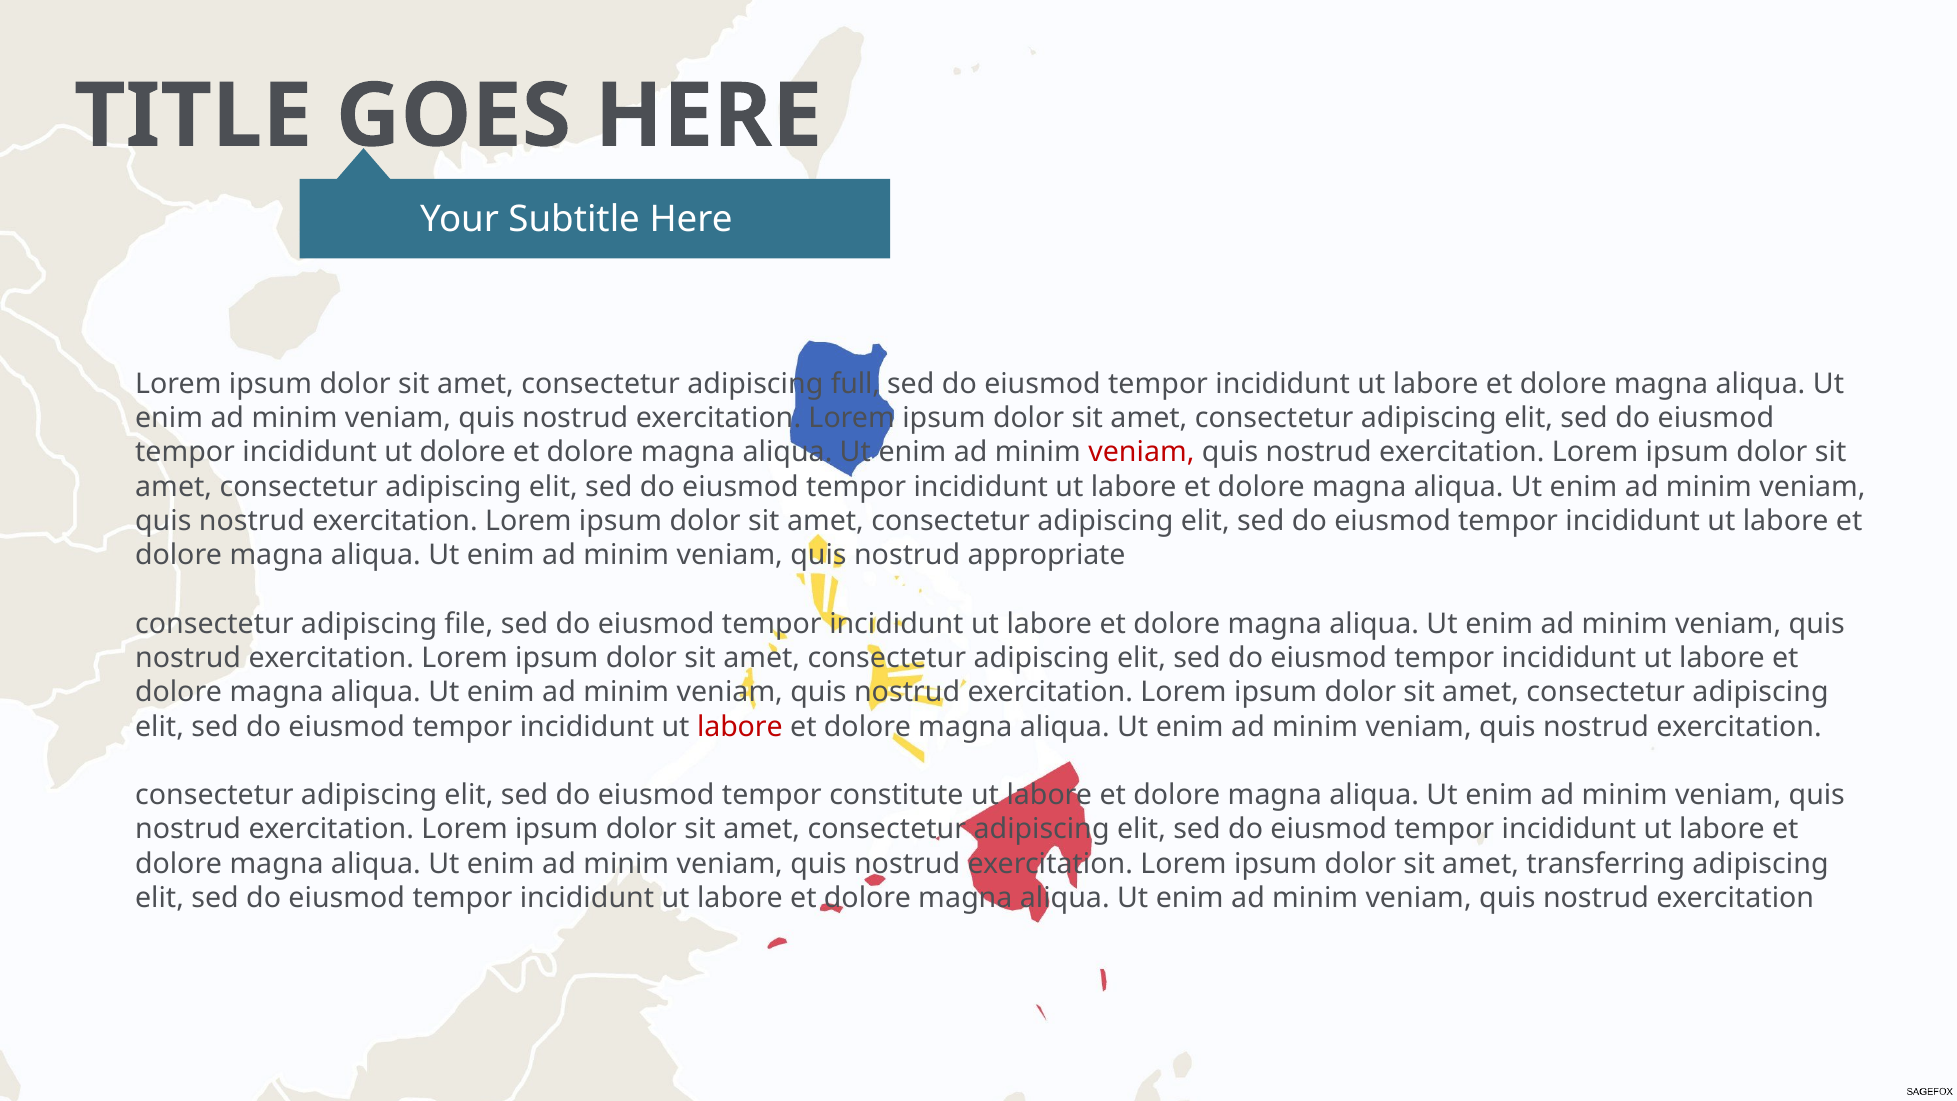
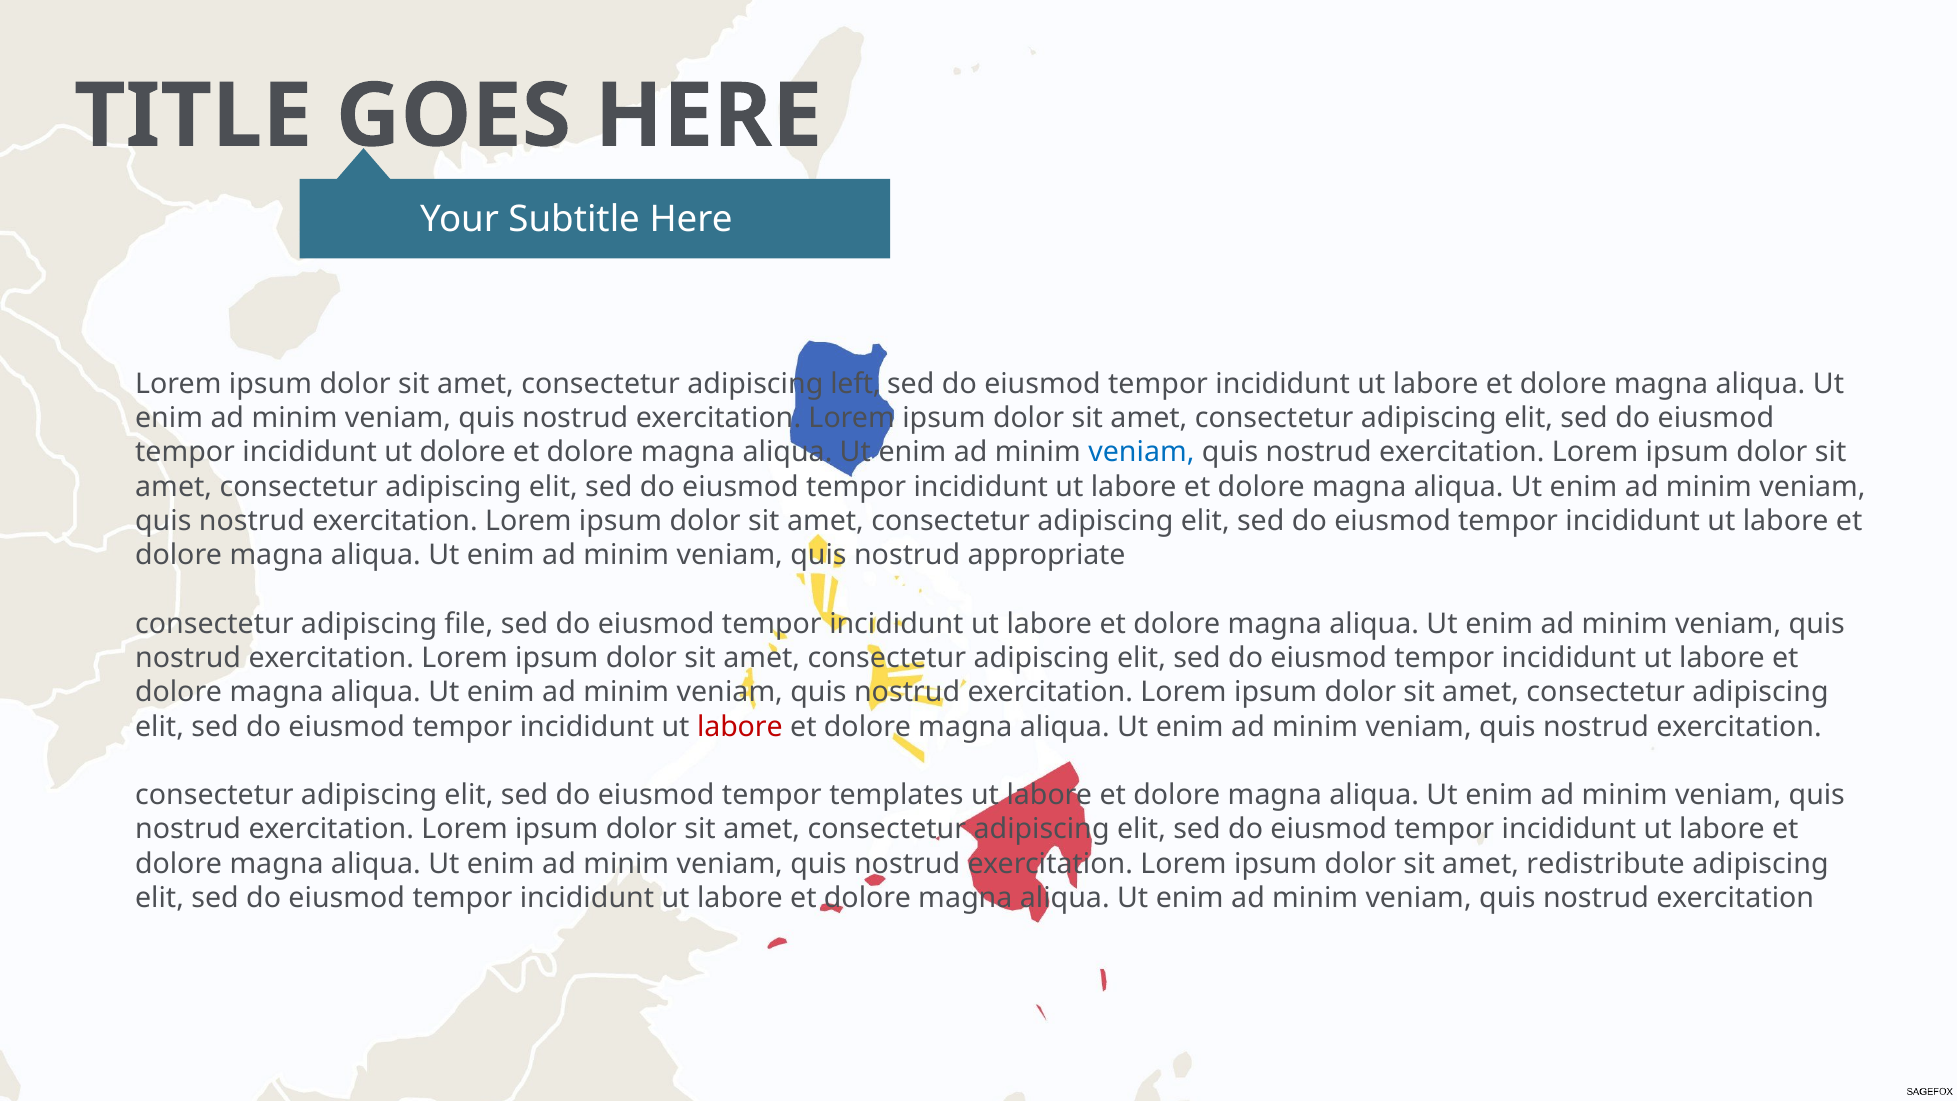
full: full -> left (855, 384)
veniam colour: red -> blue (1141, 452)
constitute: constitute -> templates (896, 795)
transferring: transferring -> redistribute (1606, 864)
